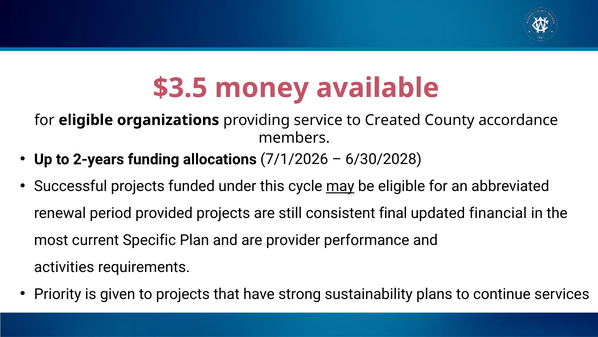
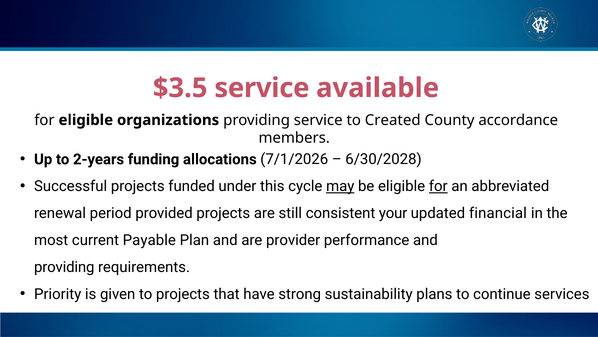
$3.5 money: money -> service (262, 88)
for underline: none -> present (438, 186)
final: final -> your (393, 213)
Specific: Specific -> Payable (149, 240)
activities: activities -> providing (64, 267)
